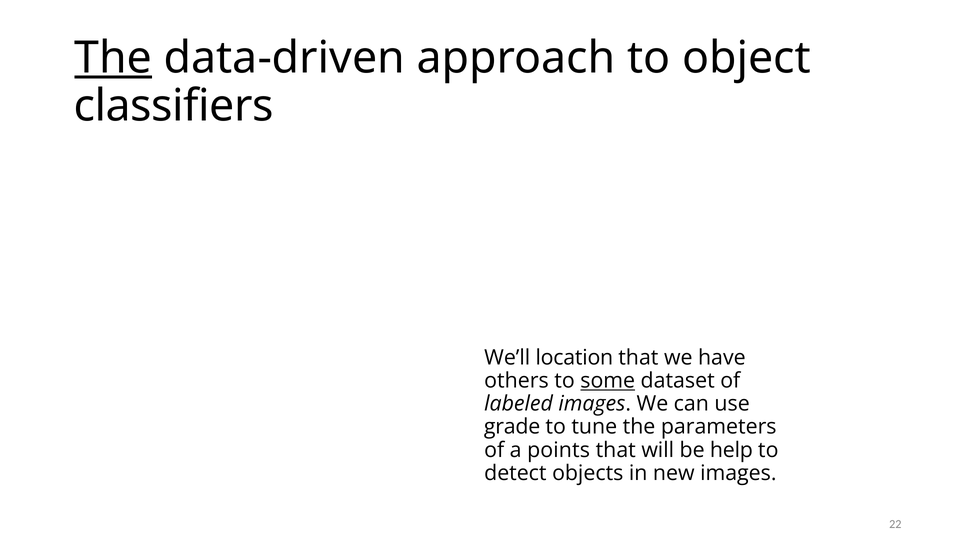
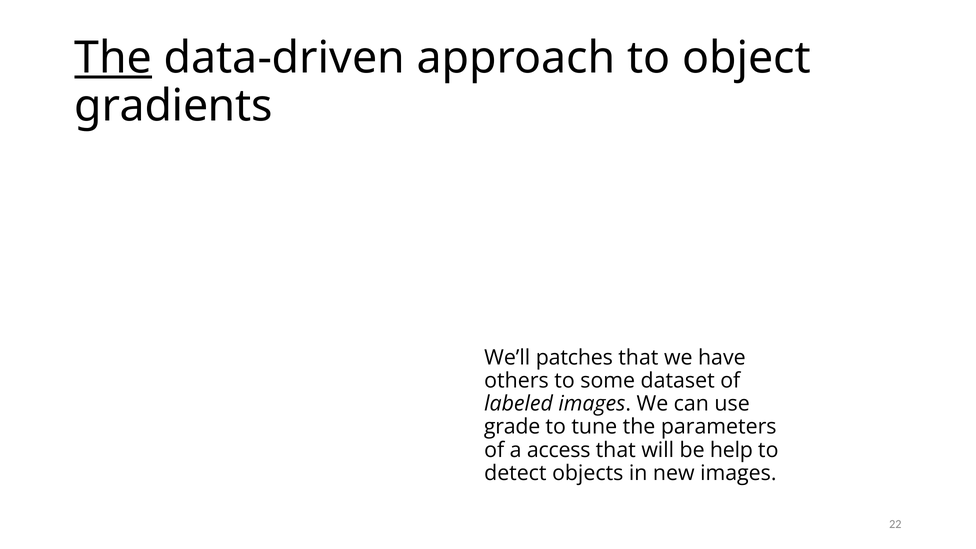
classifiers: classifiers -> gradients (174, 106)
location: location -> patches (574, 358)
some underline: present -> none (608, 381)
points: points -> access (559, 450)
